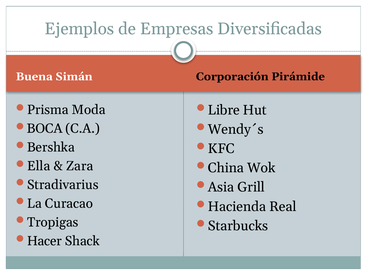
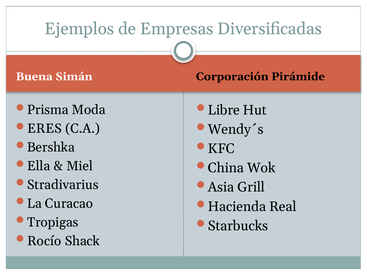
BOCA: BOCA -> ERES (45, 129)
Zara: Zara -> Miel (80, 166)
Hacer: Hacer -> Rocío (44, 241)
